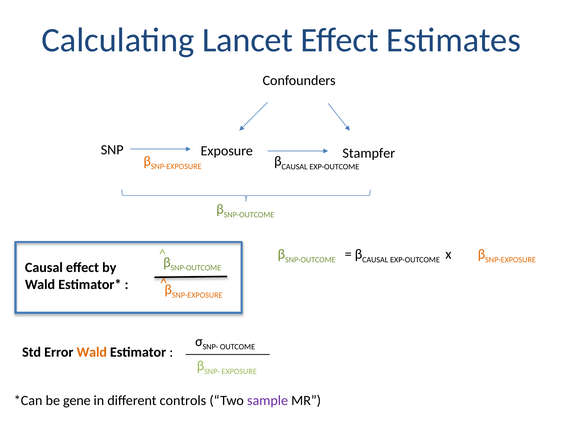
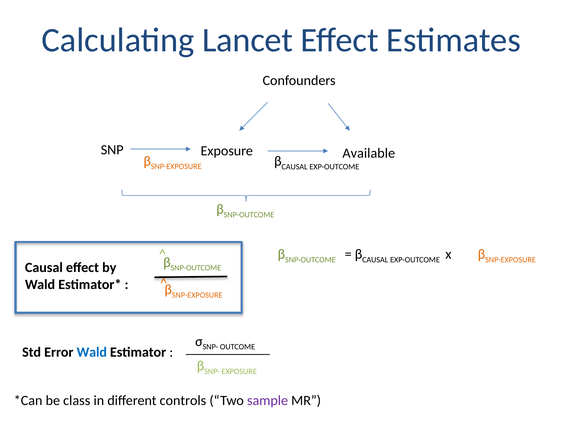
Stampfer: Stampfer -> Available (369, 153)
Wald colour: orange -> blue (92, 352)
gene: gene -> class (77, 401)
